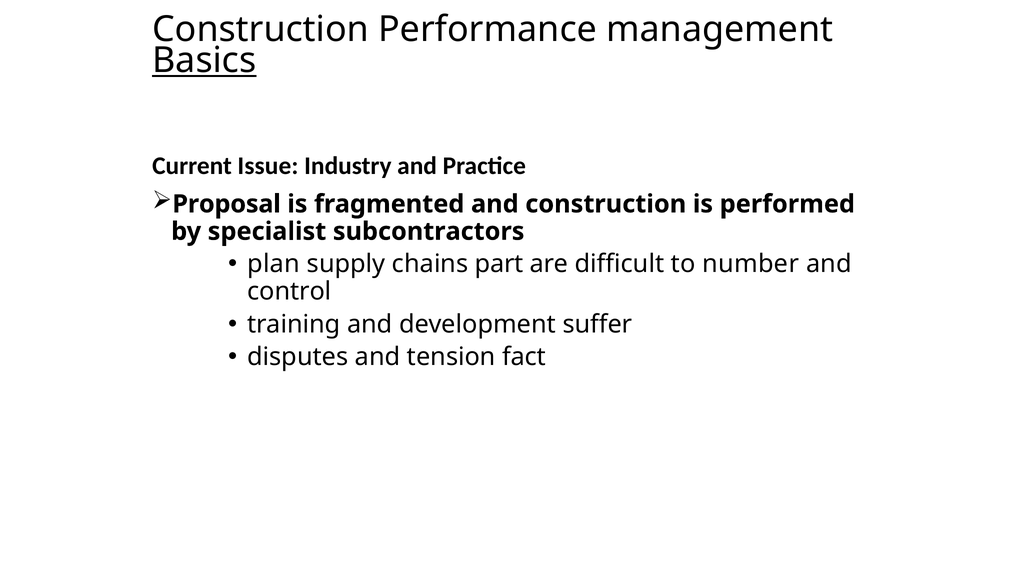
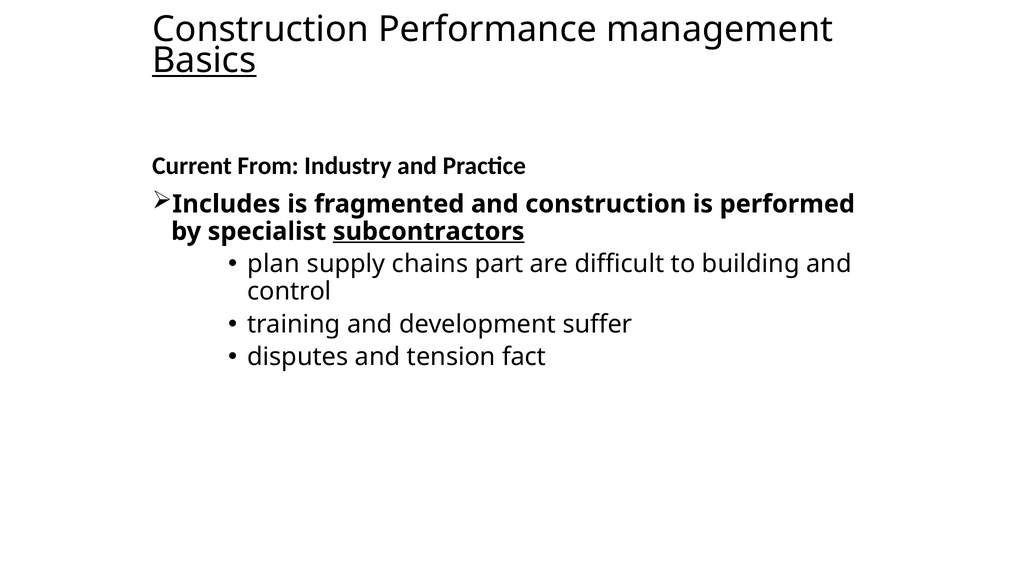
Issue: Issue -> From (268, 166)
Proposal: Proposal -> Includes (226, 204)
subcontractors underline: none -> present (429, 231)
number: number -> building (751, 264)
